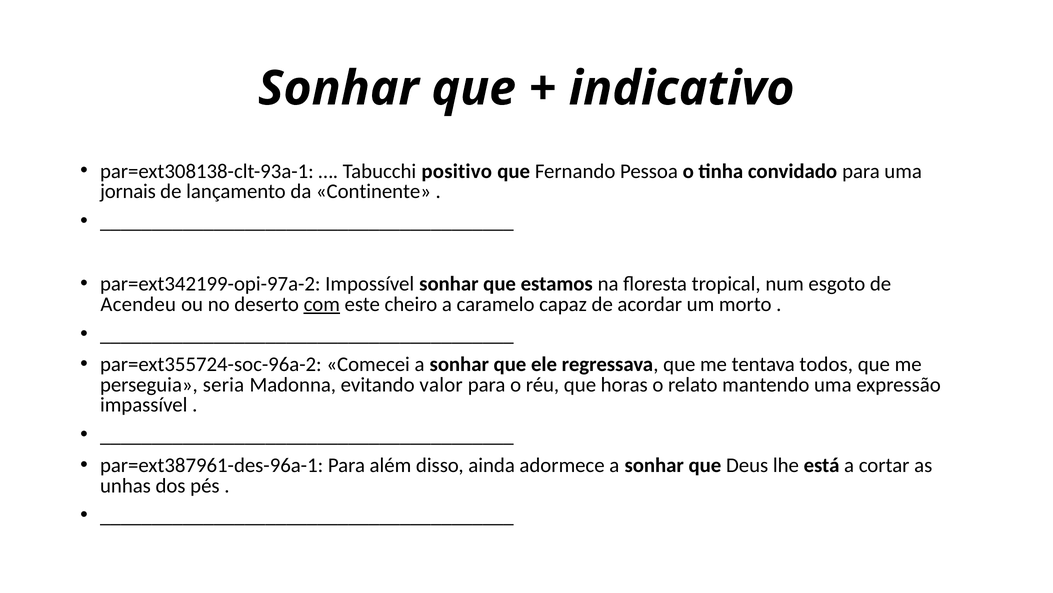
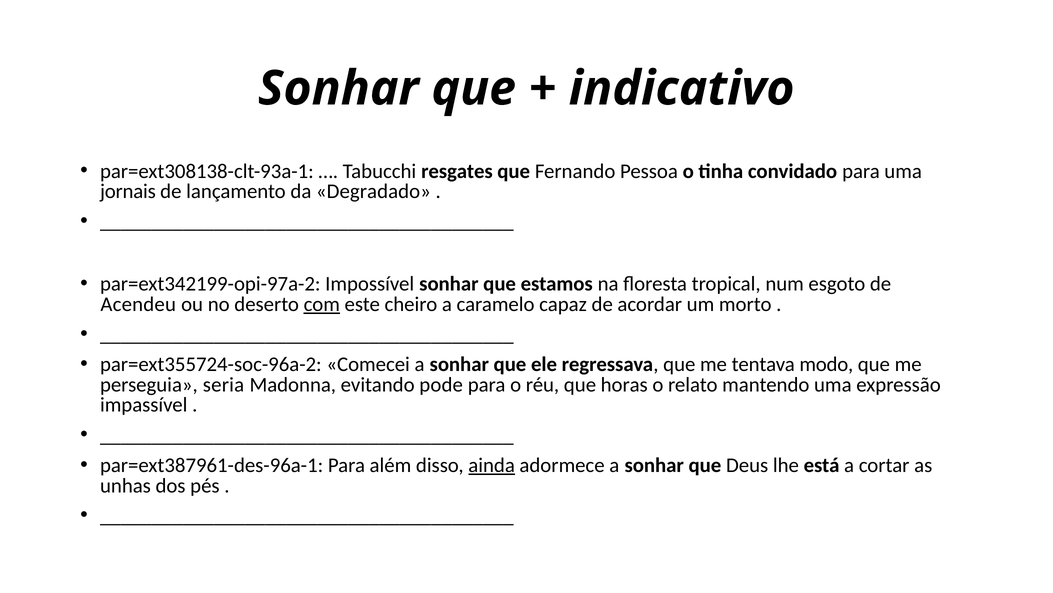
positivo: positivo -> resgates (457, 171)
Continente: Continente -> Degradado (373, 191)
todos: todos -> modo (826, 364)
valor: valor -> pode (441, 384)
ainda underline: none -> present (492, 465)
